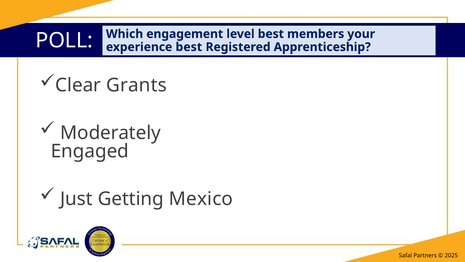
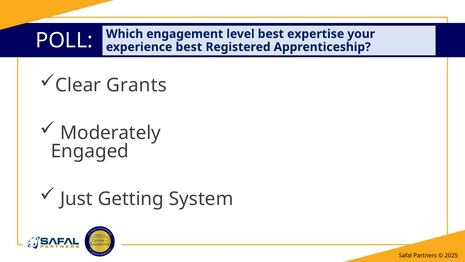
members: members -> expertise (316, 34)
Mexico: Mexico -> System (201, 198)
